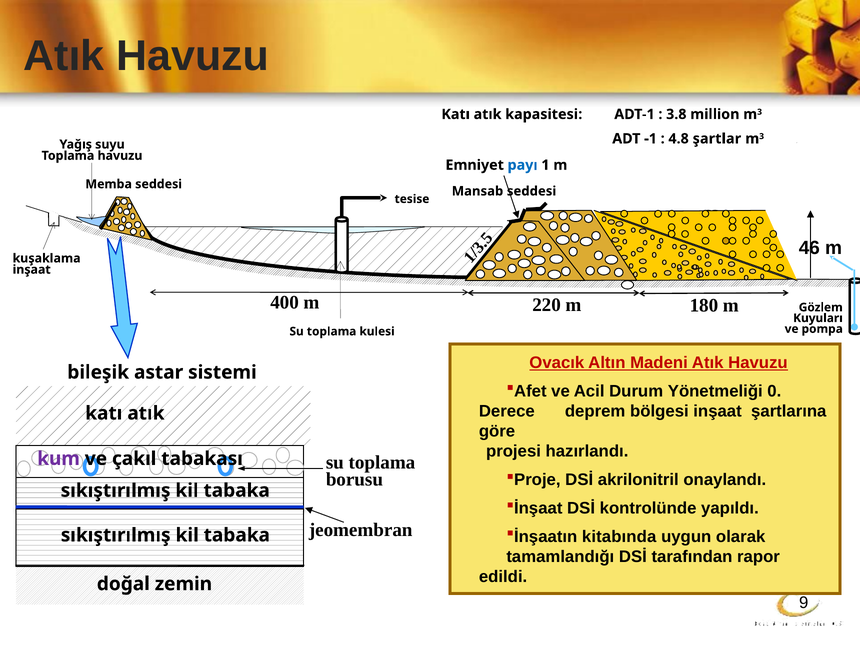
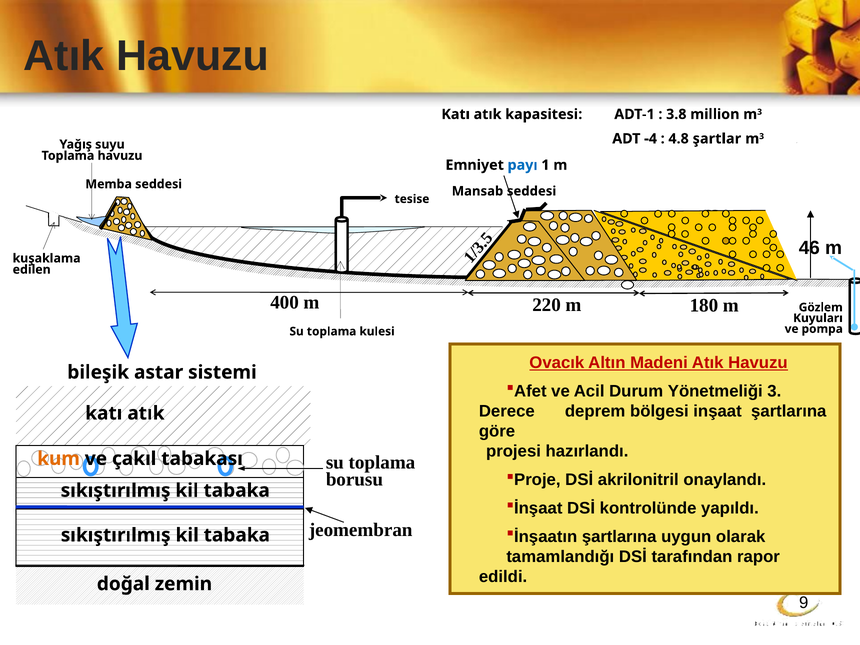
-1: -1 -> -4 (651, 139)
inşaat: inşaat -> edilen (32, 270)
Yönetmeliği 0: 0 -> 3 (774, 391)
kum colour: purple -> orange (59, 459)
kitabında: kitabında -> şartlarına (619, 537)
